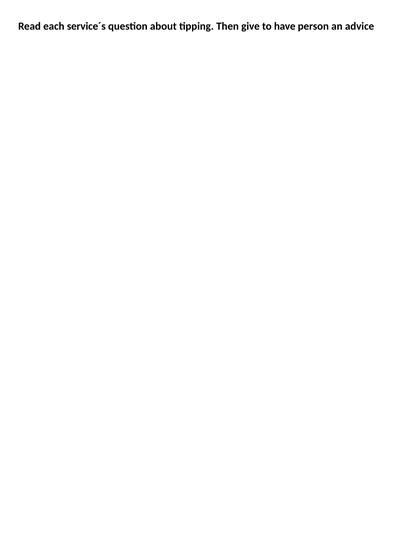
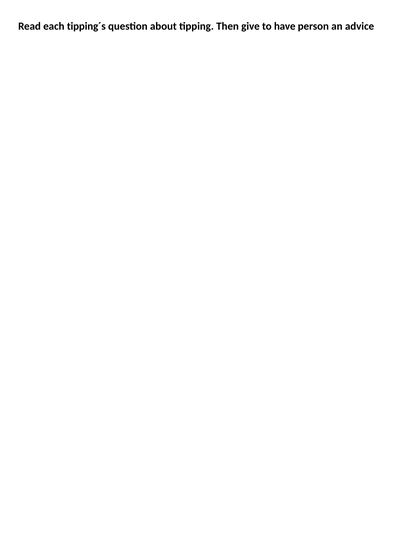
service´s: service´s -> tipping´s (86, 26)
